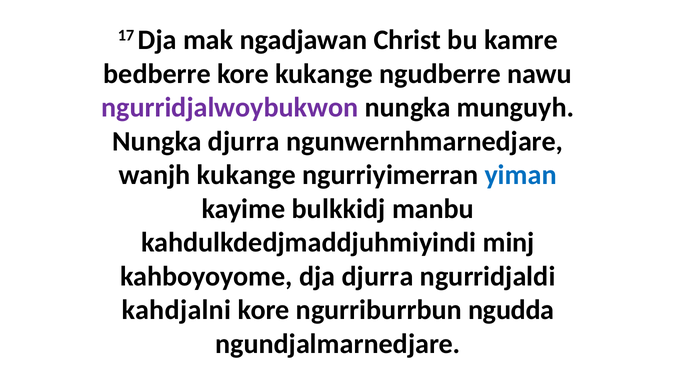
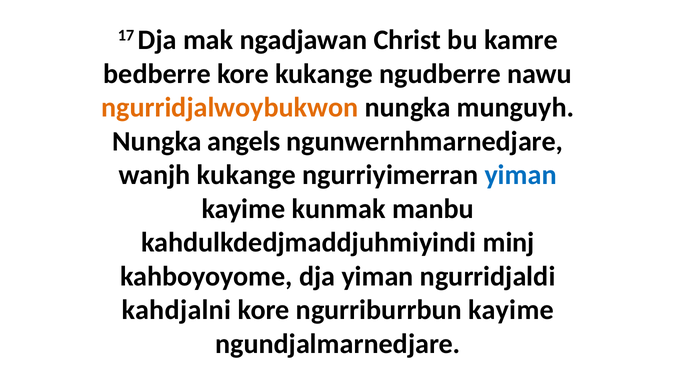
ngurridjalwoybukwon colour: purple -> orange (230, 108)
Nungka djurra: djurra -> angels (244, 141)
bulkkidj: bulkkidj -> kunmak (339, 209)
dja djurra: djurra -> yiman (378, 277)
ngurriburrbun ngudda: ngudda -> kayime (511, 310)
